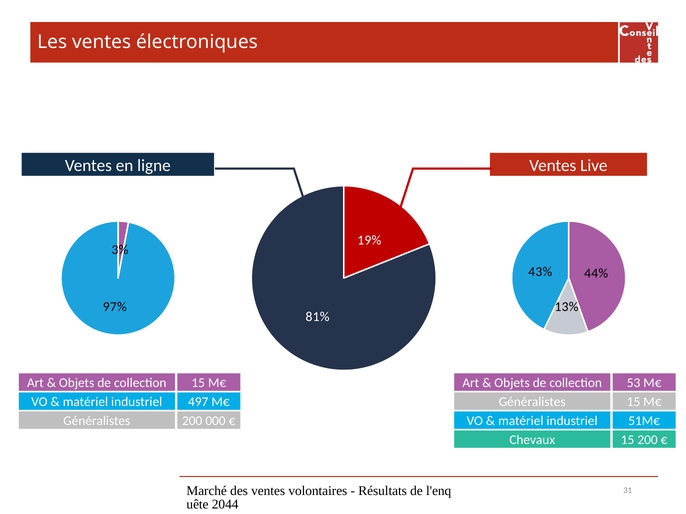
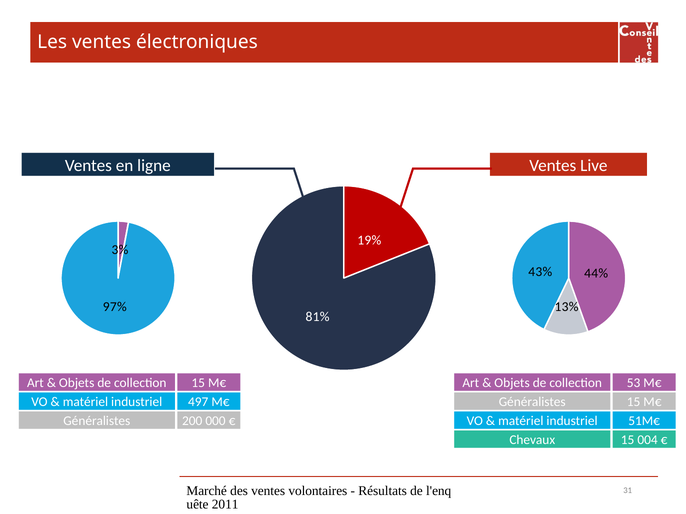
15 200: 200 -> 004 (648, 440)
2044: 2044 -> 2011 (225, 505)
